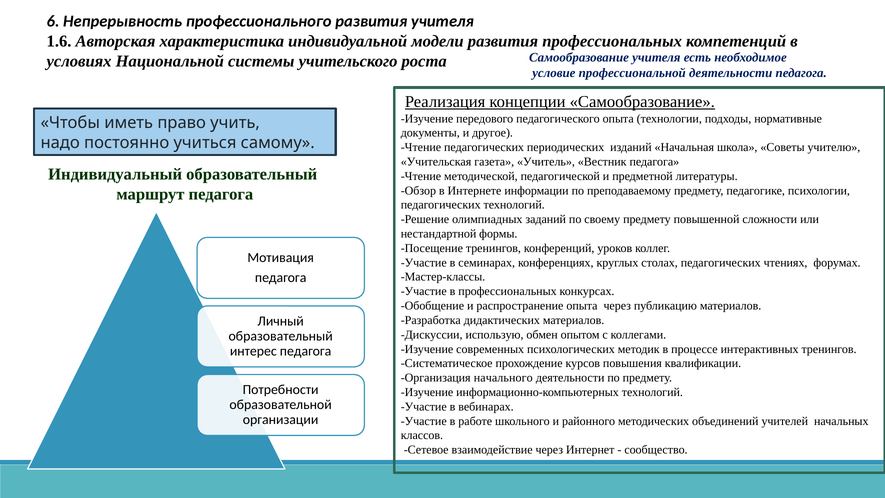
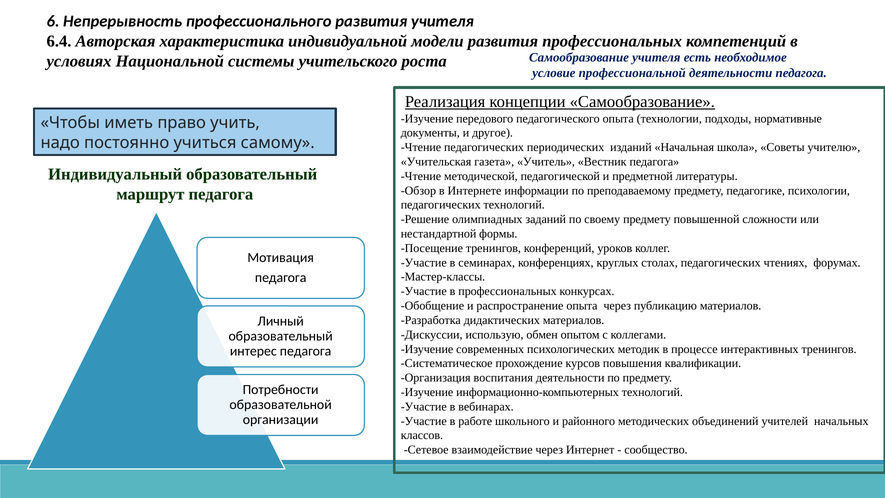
1.6: 1.6 -> 6.4 (59, 41)
начального: начального -> воспитания (503, 378)
